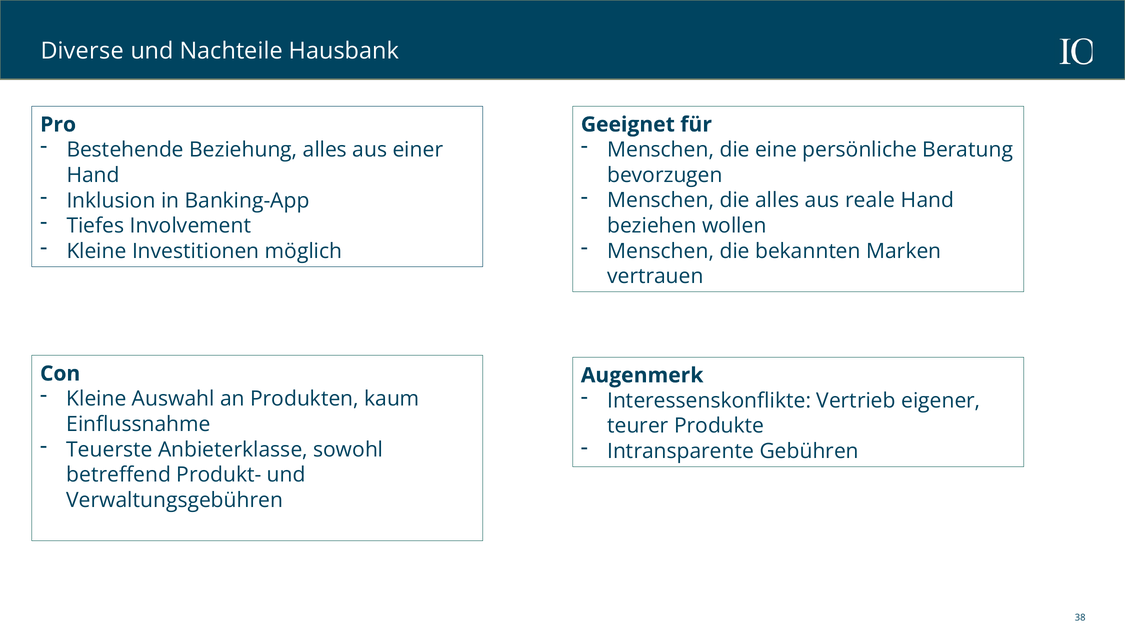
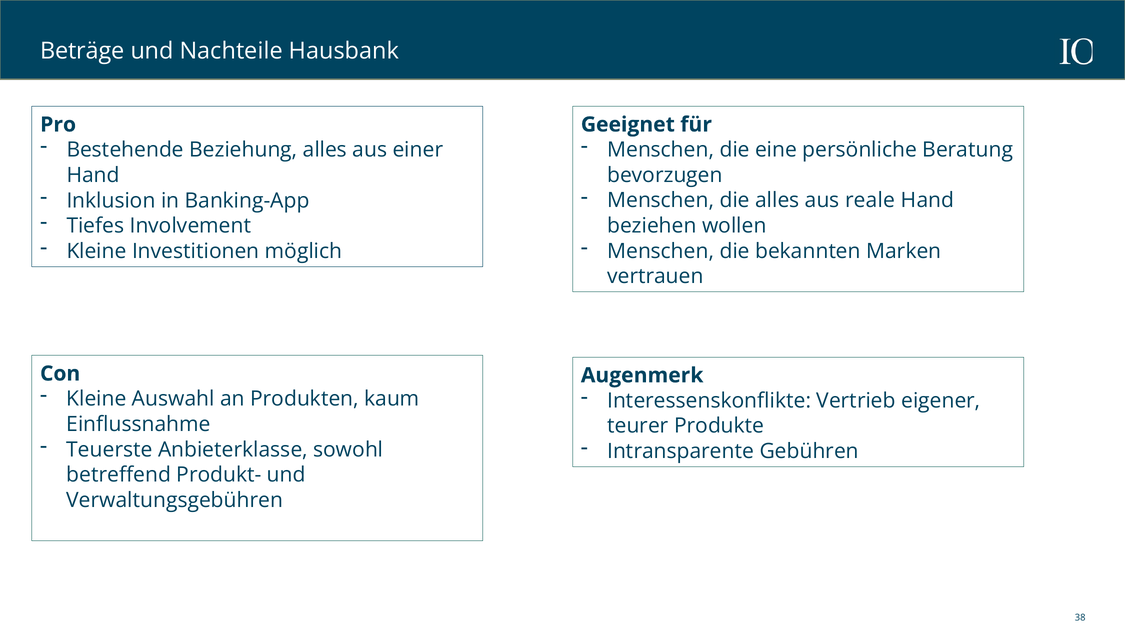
Diverse: Diverse -> Beträge (82, 51)
